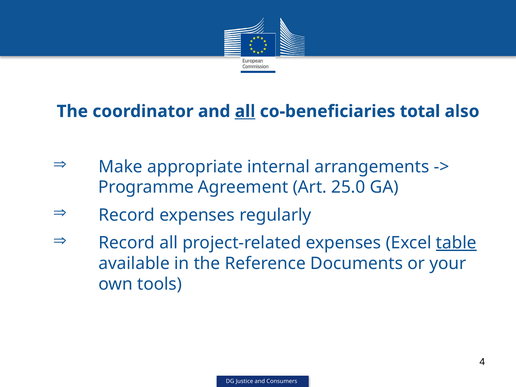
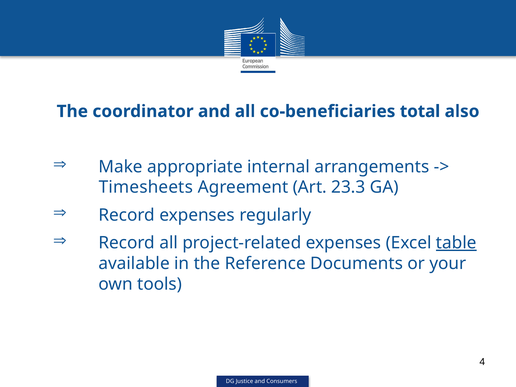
all underline: present -> none (245, 111)
Programme: Programme -> Timesheets (146, 187)
25.0: 25.0 -> 23.3 (348, 187)
